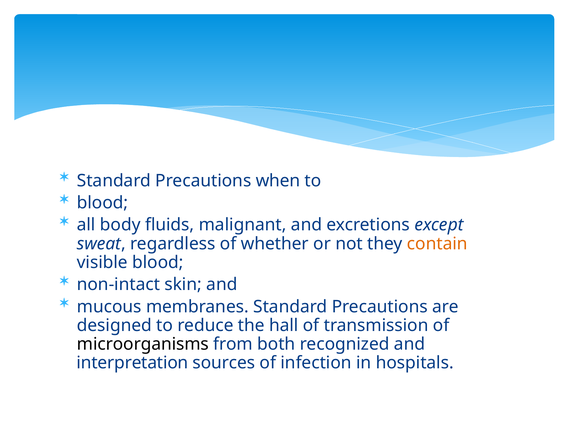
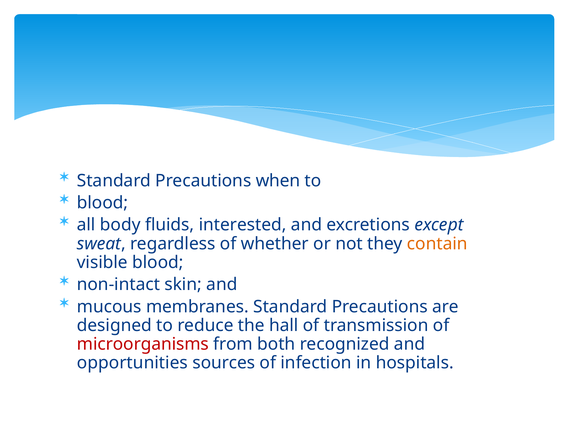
malignant: malignant -> interested (243, 225)
microorganisms colour: black -> red (143, 344)
interpretation: interpretation -> opportunities (132, 363)
